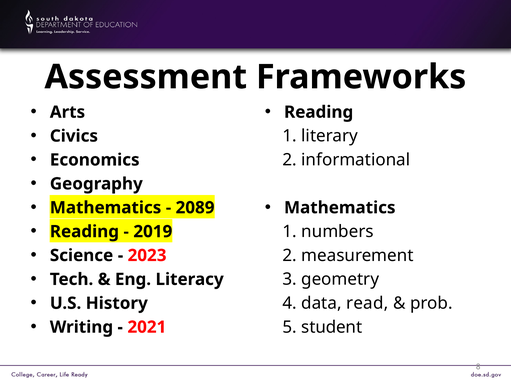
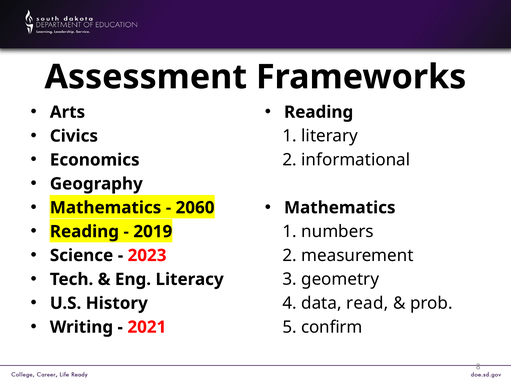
2089: 2089 -> 2060 (195, 207)
student: student -> confirm (332, 326)
